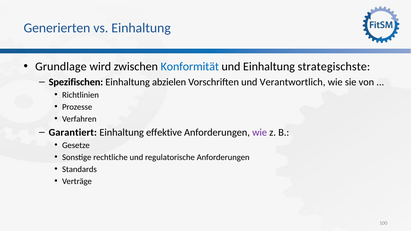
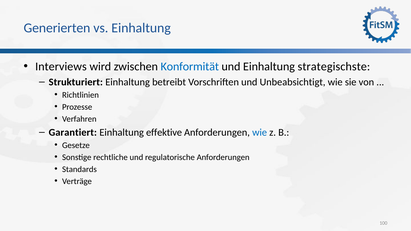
Grundlage: Grundlage -> Interviews (61, 67)
Spezifischen: Spezifischen -> Strukturiert (76, 82)
abzielen: abzielen -> betreibt (169, 82)
Verantwortlich: Verantwortlich -> Unbeabsichtigt (293, 82)
wie colour: purple -> blue (260, 132)
